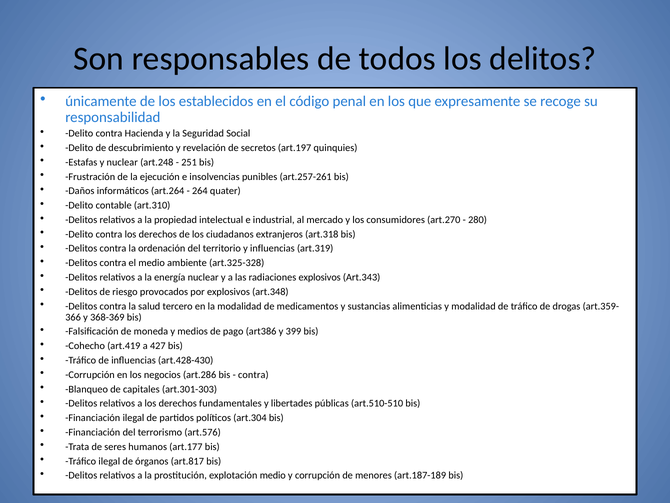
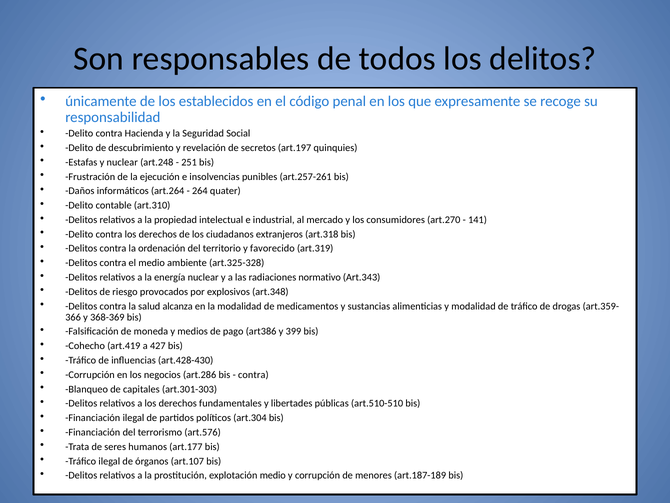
280: 280 -> 141 (478, 220)
y influencias: influencias -> favorecido (272, 248)
radiaciones explosivos: explosivos -> normativo (320, 277)
tercero: tercero -> alcanza (178, 306)
art.817: art.817 -> art.107 (187, 461)
